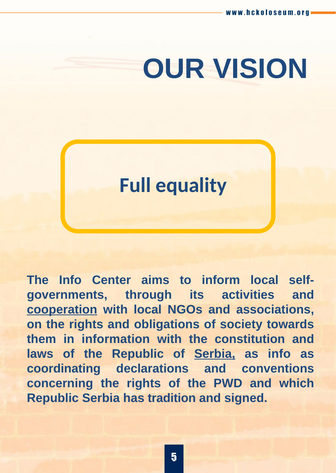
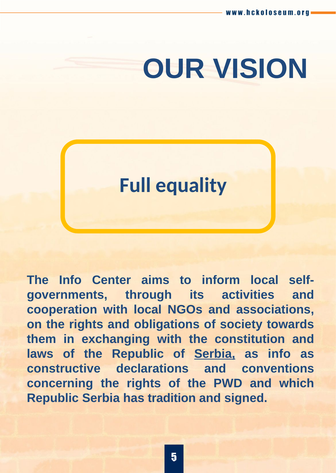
cooperation underline: present -> none (62, 310)
information: information -> exchanging (116, 339)
coordinating: coordinating -> constructive (64, 369)
